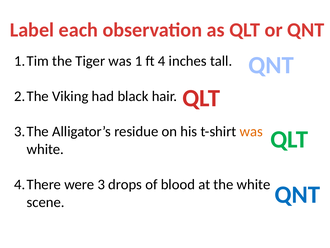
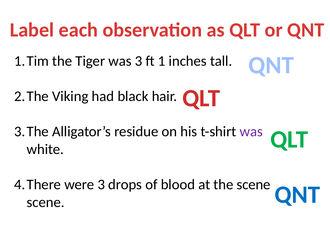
was 1: 1 -> 3 (139, 61)
4: 4 -> 1 (162, 61)
was colour: orange -> purple (251, 131)
the white: white -> scene (254, 184)
